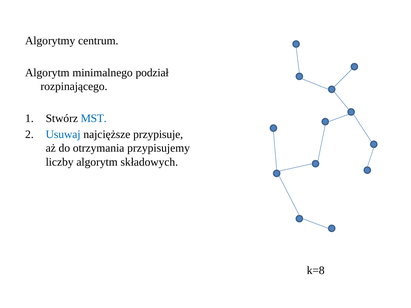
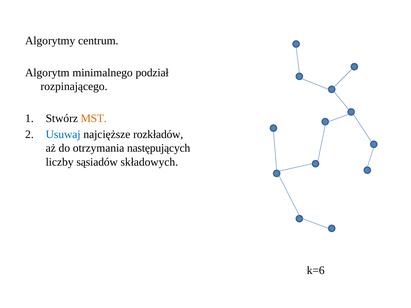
MST colour: blue -> orange (94, 119)
przypisuje: przypisuje -> rozkładów (158, 135)
przypisujemy: przypisujemy -> następujących (159, 148)
liczby algorytm: algorytm -> sąsiadów (97, 162)
k=8: k=8 -> k=6 (316, 271)
